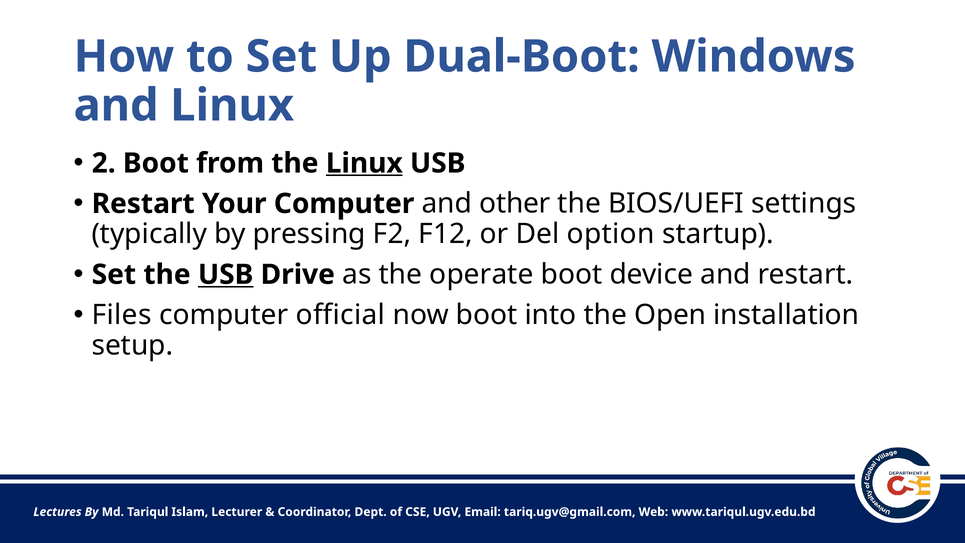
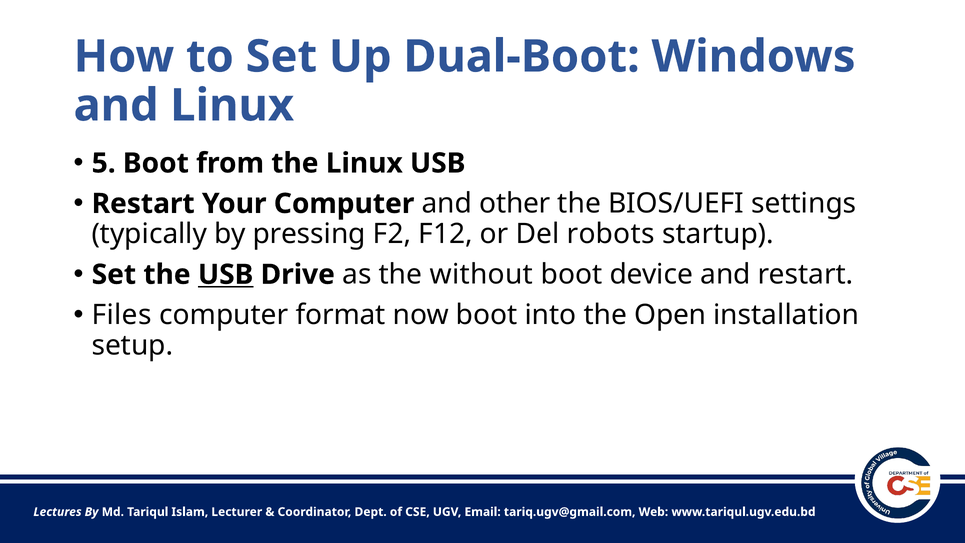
2: 2 -> 5 (104, 163)
Linux underline: present -> none (364, 163)
option: option -> robots (611, 234)
operate: operate -> without (481, 274)
official: official -> format (341, 315)
